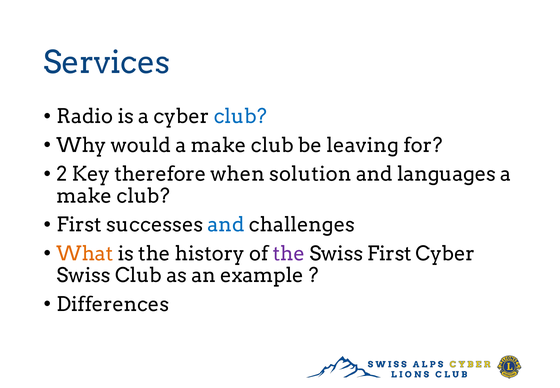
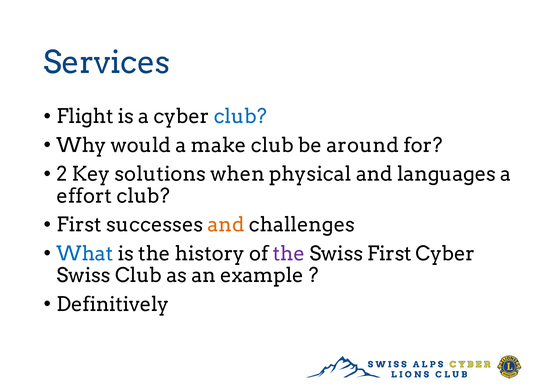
Radio: Radio -> Flight (85, 116)
leaving: leaving -> around (363, 145)
therefore: therefore -> solutions (160, 174)
solution: solution -> physical (310, 174)
make: make -> effort (84, 196)
and colour: blue -> orange (226, 225)
What colour: orange -> blue (85, 254)
Differences: Differences -> Definitively (113, 304)
